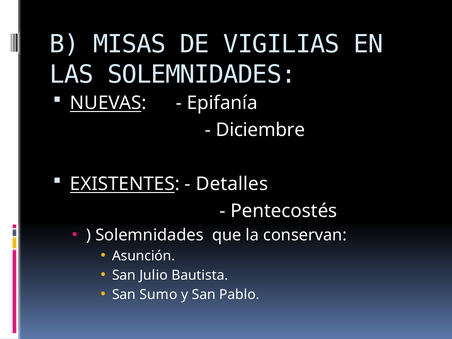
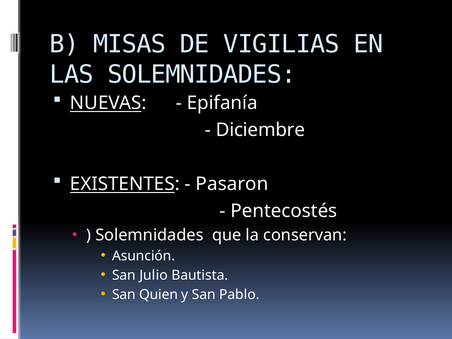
Detalles: Detalles -> Pasaron (232, 184)
Sumo: Sumo -> Quien (159, 294)
